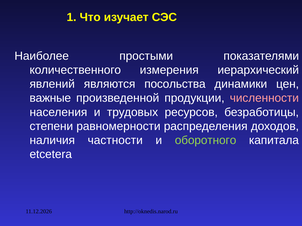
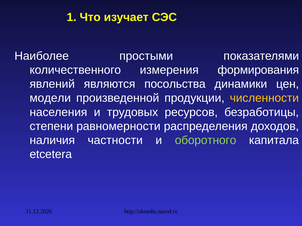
иерархический: иерархический -> формирования (258, 70)
важные: важные -> модели (50, 98)
численности colour: pink -> yellow (264, 98)
